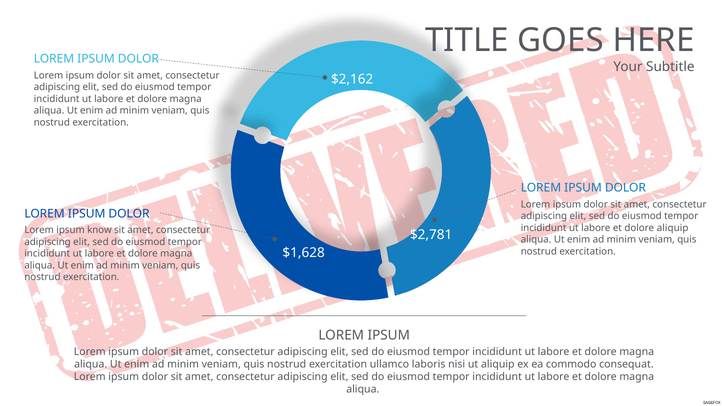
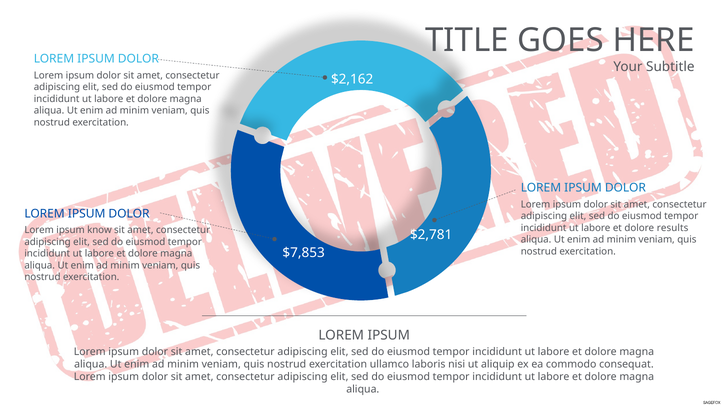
dolore aliquip: aliquip -> results (673, 228)
$1,628: $1,628 -> $7,853 (304, 253)
